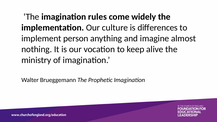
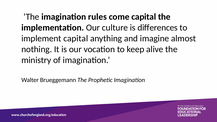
come widely: widely -> capital (144, 17)
implement person: person -> capital (76, 39)
